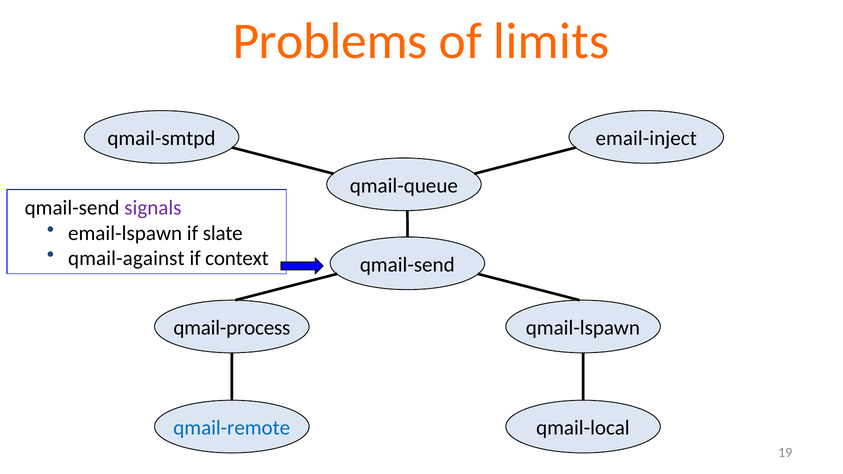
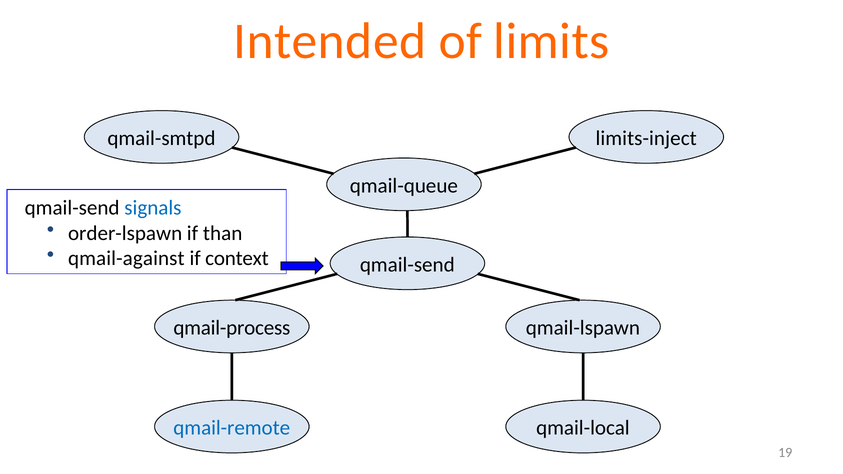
Problems: Problems -> Intended (330, 41)
email-inject: email-inject -> limits-inject (646, 138)
signals colour: purple -> blue (153, 208)
email-lspawn: email-lspawn -> order-lspawn (125, 233)
slate: slate -> than (223, 233)
